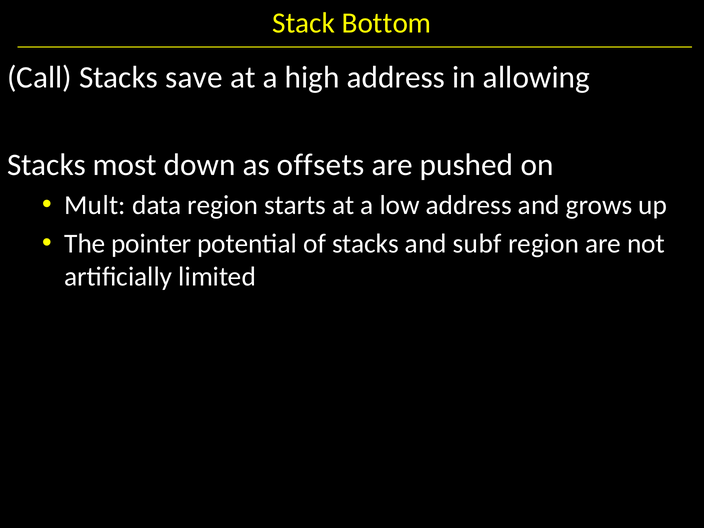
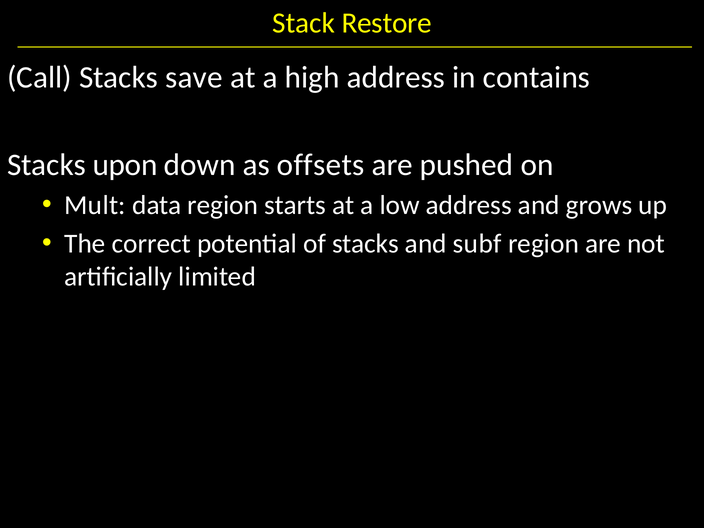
Bottom: Bottom -> Restore (387, 23)
allowing: allowing -> contains (537, 77)
most: most -> upon (125, 165)
pointer: pointer -> correct (151, 244)
